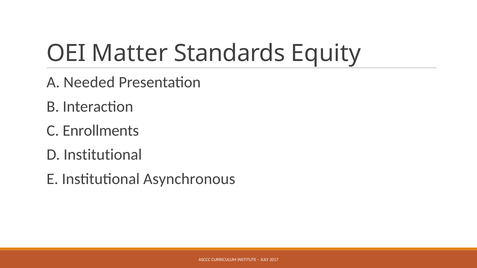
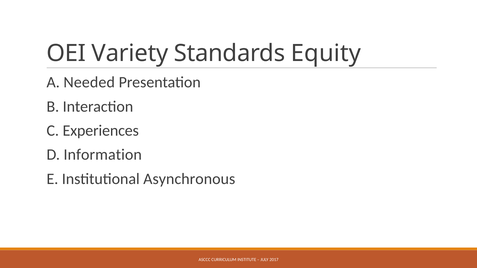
Matter: Matter -> Variety (130, 53)
Enrollments: Enrollments -> Experiences (101, 131)
D Institutional: Institutional -> Information (103, 155)
